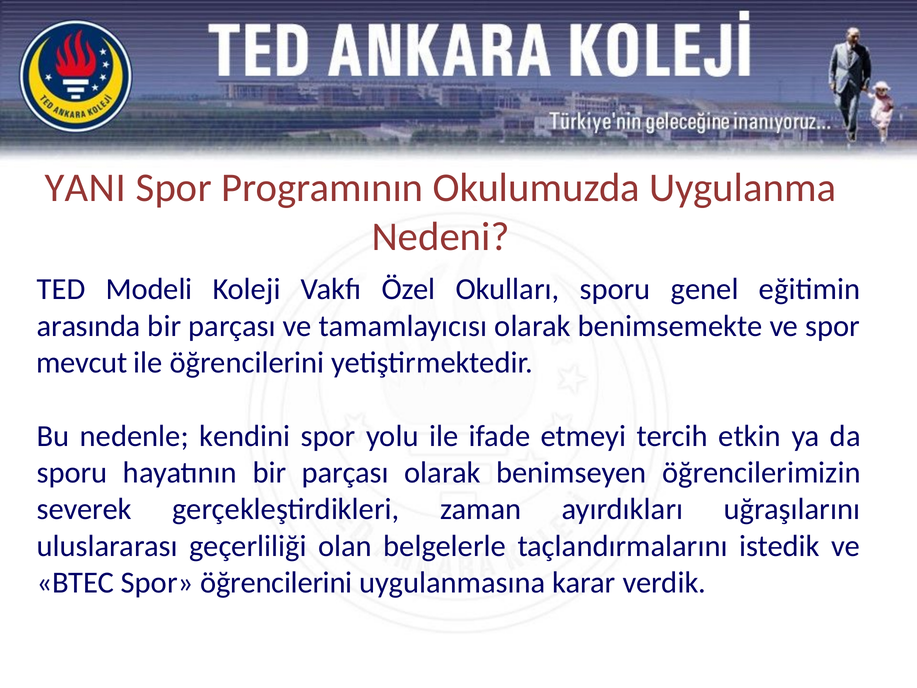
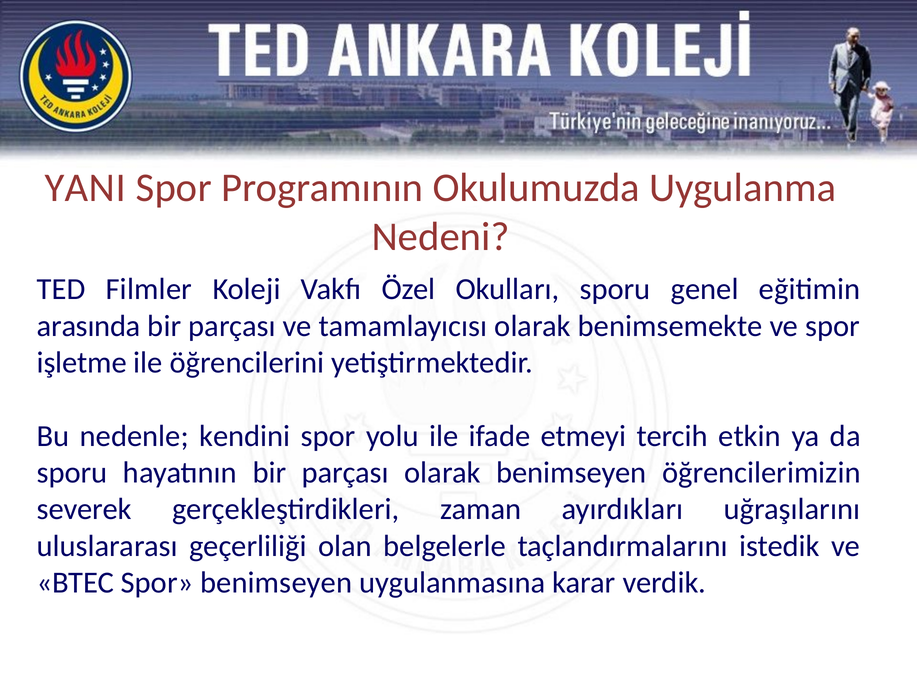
Modeli: Modeli -> Filmler (149, 289)
mevcut: mevcut -> işletme (82, 362)
Spor öğrencilerini: öğrencilerini -> benimseyen (276, 583)
